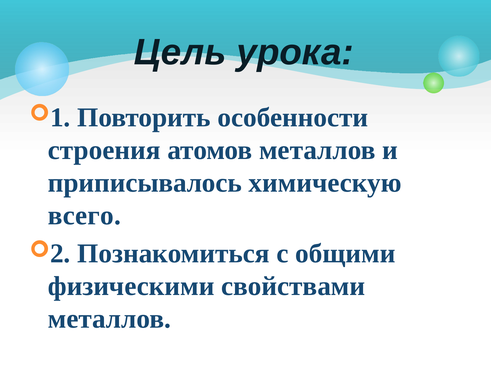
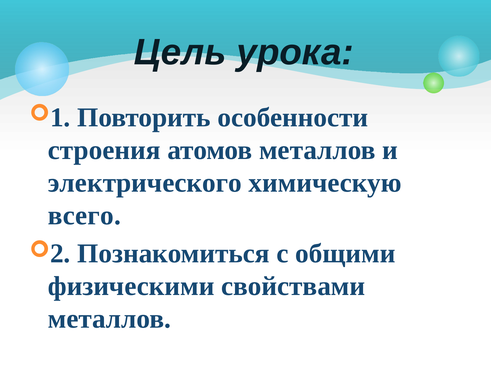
приписывалось: приписывалось -> электрического (145, 183)
